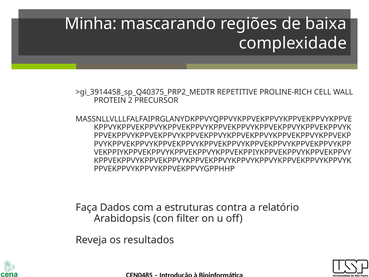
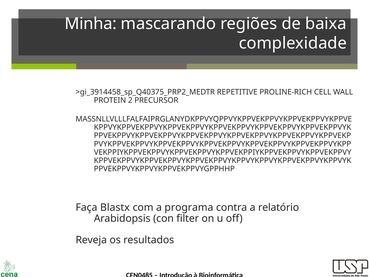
Dados: Dados -> Blastx (115, 207)
estruturas: estruturas -> programa (189, 207)
